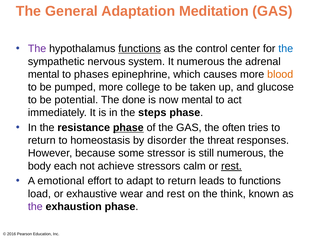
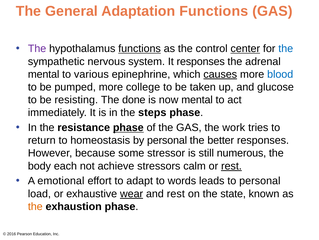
Adaptation Meditation: Meditation -> Functions (214, 11)
center underline: none -> present (245, 49)
It numerous: numerous -> responses (201, 61)
phases: phases -> various (91, 74)
causes underline: none -> present (220, 74)
blood colour: orange -> blue (280, 74)
potential: potential -> resisting (76, 100)
often: often -> work (234, 127)
by disorder: disorder -> personal (167, 140)
threat: threat -> better (221, 140)
adapt to return: return -> words (182, 180)
to functions: functions -> personal (260, 180)
wear underline: none -> present (132, 193)
think: think -> state (233, 193)
the colour: purple -> orange (35, 206)
